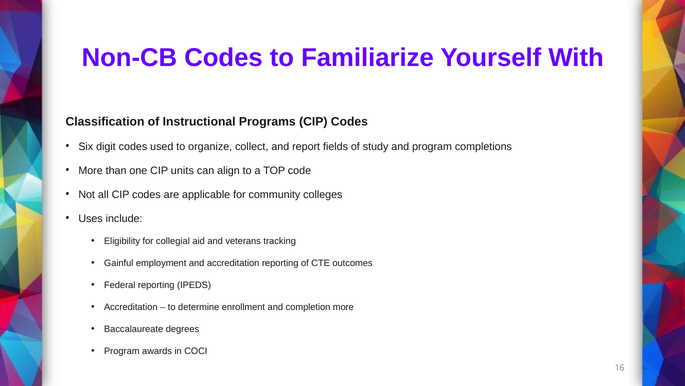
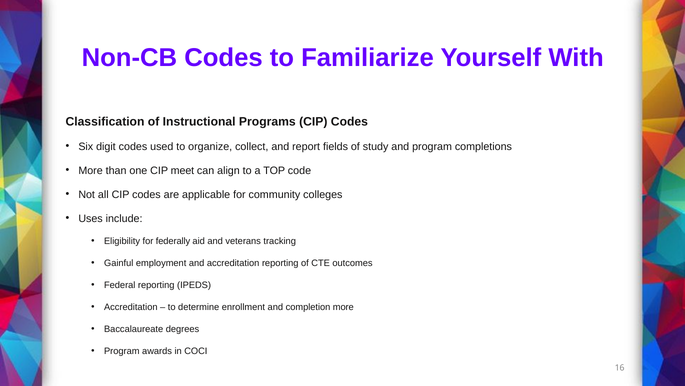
units: units -> meet (182, 170)
collegial: collegial -> federally (173, 241)
